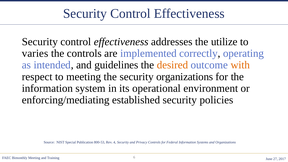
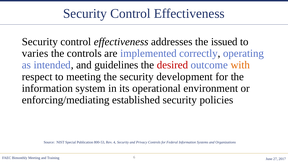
utilize: utilize -> issued (224, 42)
desired colour: orange -> red (172, 65)
security organizations: organizations -> development (185, 77)
